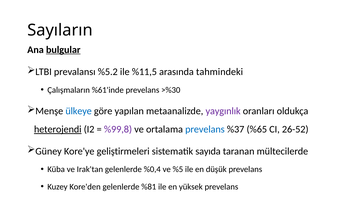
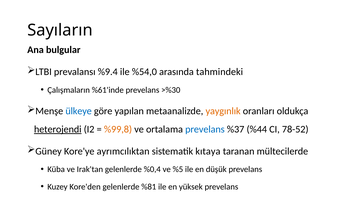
bulgular underline: present -> none (63, 50)
%5.2: %5.2 -> %9.4 (108, 72)
%11,5: %11,5 -> %54,0 (144, 72)
yaygınlık colour: purple -> orange (223, 111)
%99,8 colour: purple -> orange (118, 129)
%65: %65 -> %44 (257, 129)
26-52: 26-52 -> 78-52 (295, 129)
geliştirmeleri: geliştirmeleri -> ayrımcılıktan (123, 151)
sayıda: sayıda -> kıtaya (208, 151)
